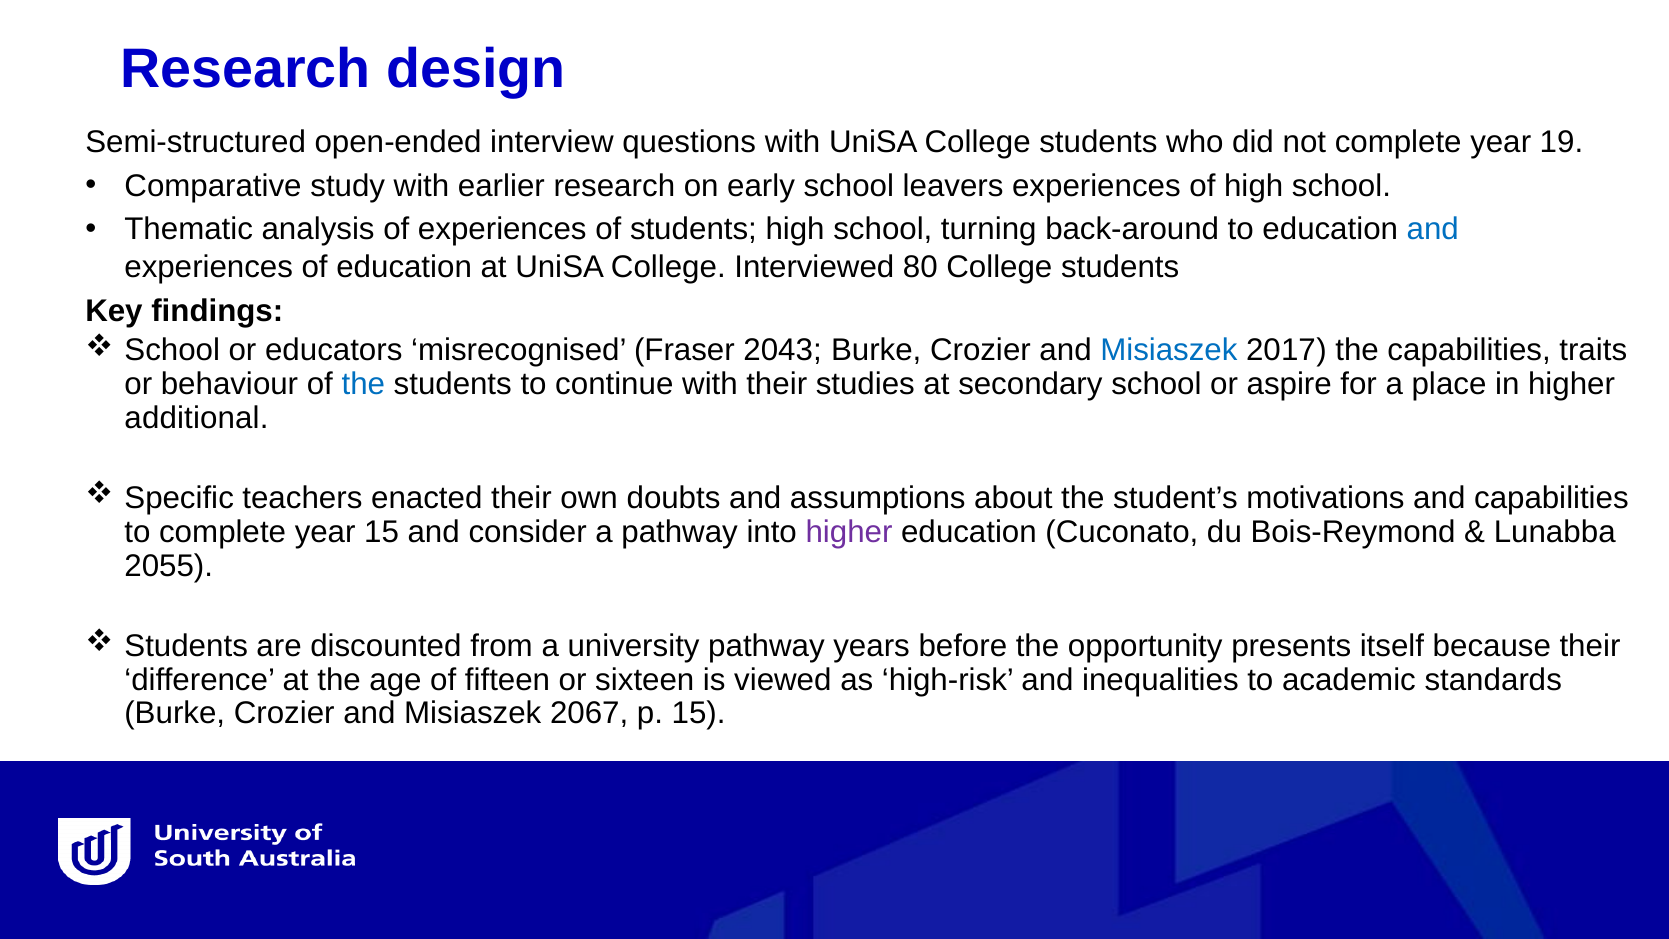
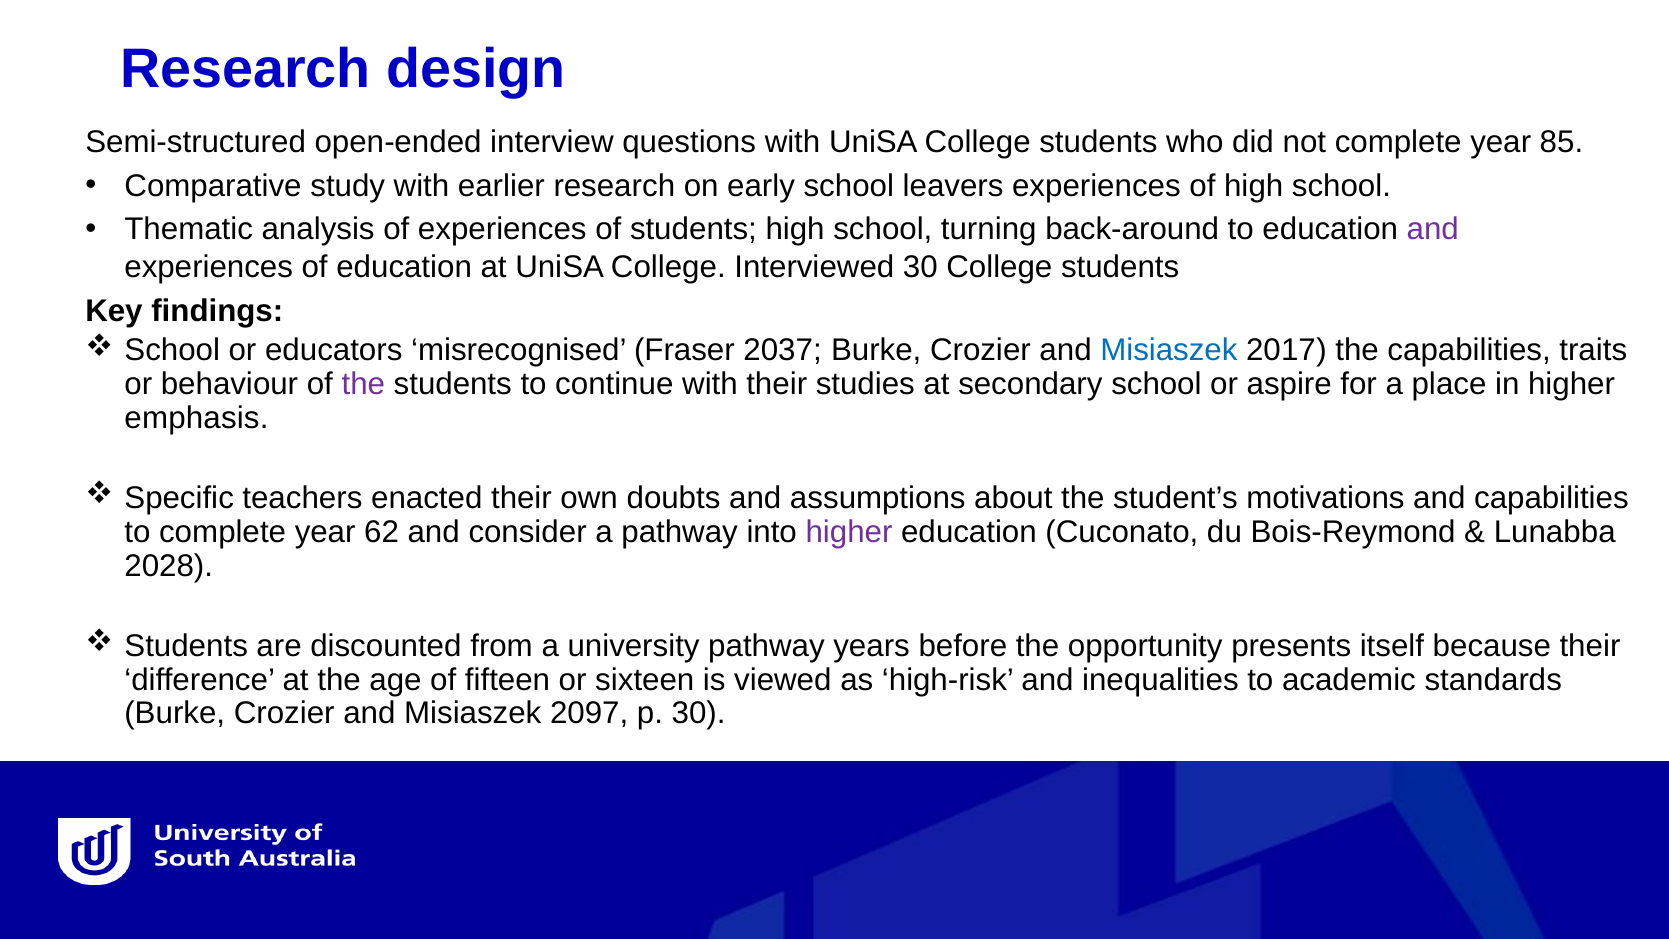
19: 19 -> 85 (1561, 142)
and colour: blue -> purple (1433, 230)
Interviewed 80: 80 -> 30 (920, 267)
2043: 2043 -> 2037 (783, 350)
the colour: blue -> purple (363, 384)
additional: additional -> emphasis (196, 418)
year 15: 15 -> 62 (382, 532)
2055: 2055 -> 2028 (169, 566)
2067: 2067 -> 2097 (589, 713)
p 15: 15 -> 30 (699, 713)
